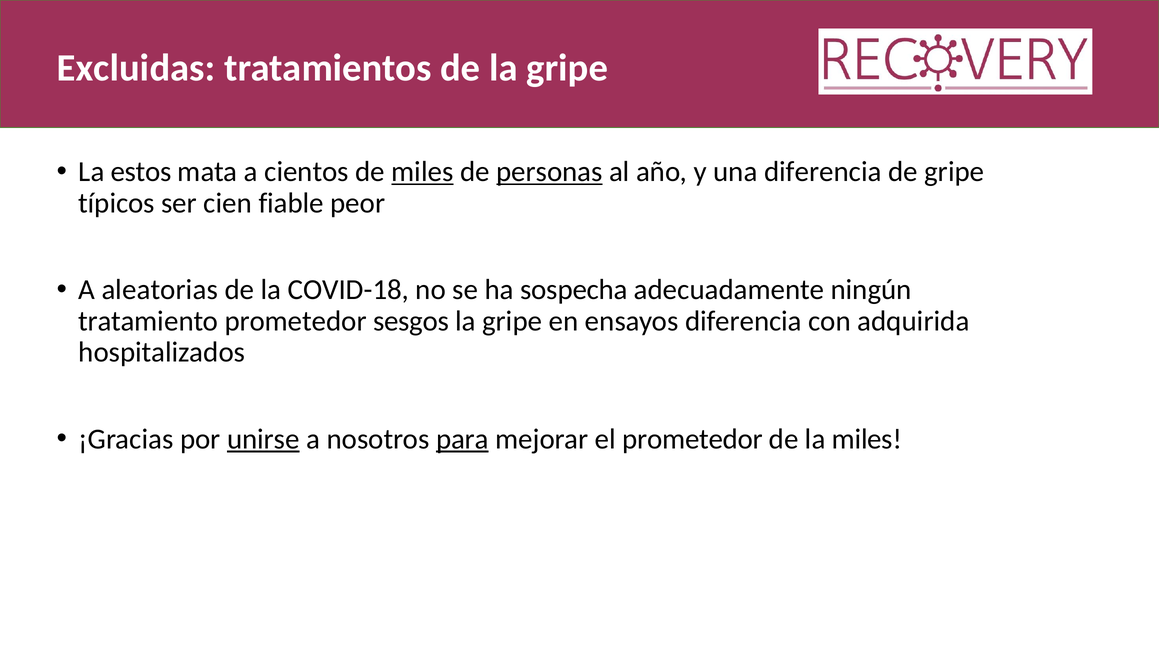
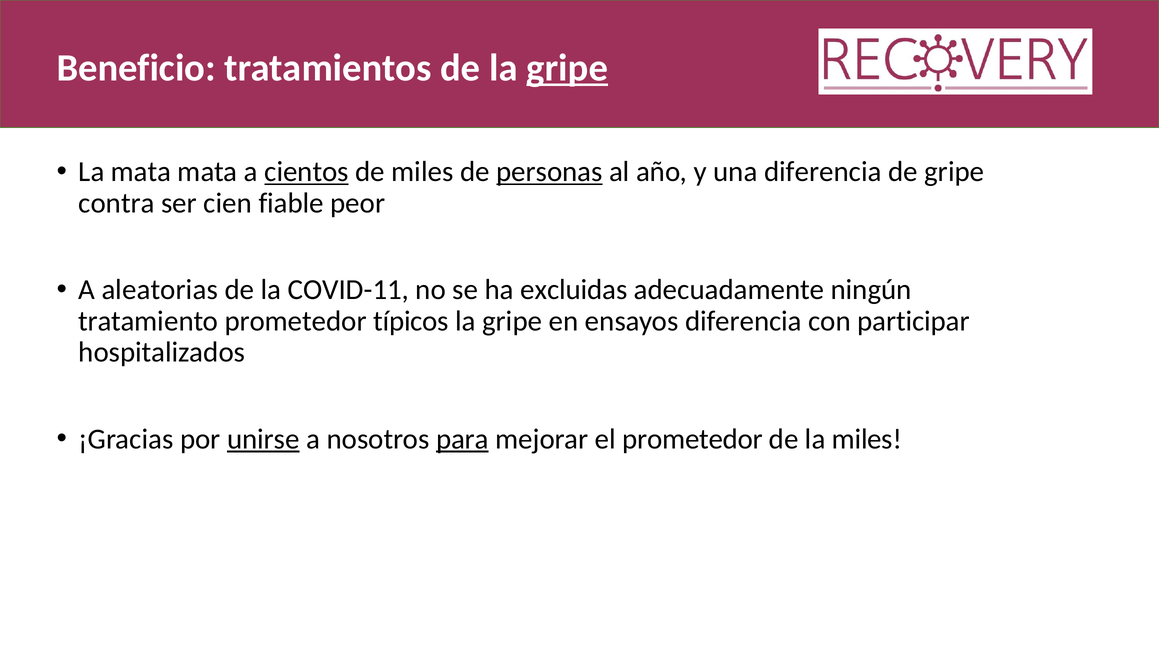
Excluidas: Excluidas -> Beneficio (136, 68)
gripe underline: none -> present (567, 68)
La estos: estos -> mata (141, 172)
cientos underline: none -> present (307, 172)
miles underline: present -> none (422, 172)
típicos: típicos -> contra (117, 203)
COVID-18: COVID-18 -> COVID-11 (348, 290)
sospecha: sospecha -> excluidas (574, 290)
sesgos: sesgos -> típicos (411, 321)
adquirida: adquirida -> participar (914, 321)
